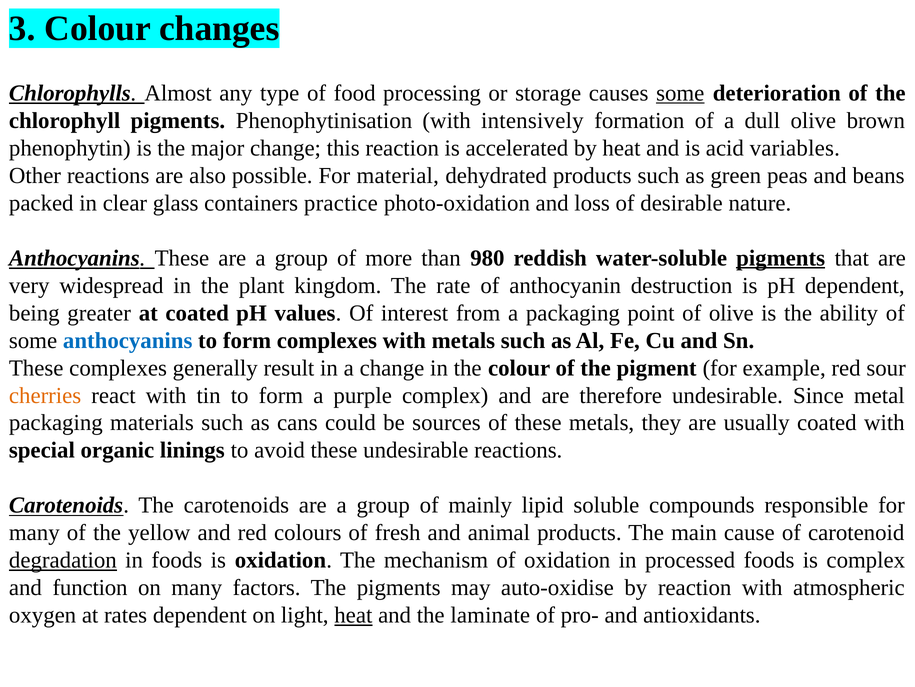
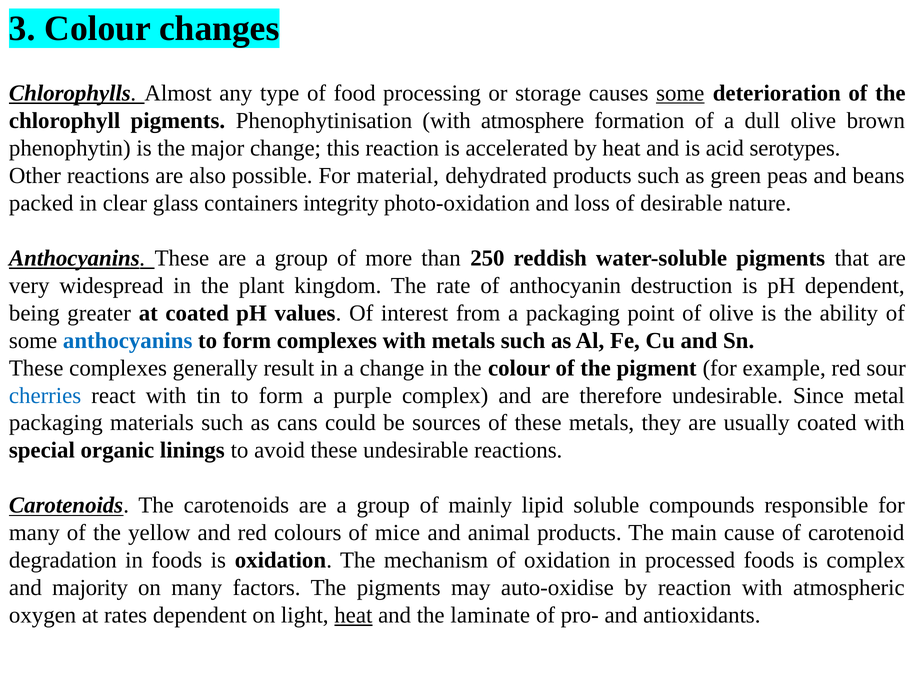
intensively: intensively -> atmosphere (533, 121)
variables: variables -> serotypes (795, 148)
practice: practice -> integrity (341, 203)
980: 980 -> 250 (487, 258)
pigments underline: present -> none (781, 258)
cherries colour: orange -> blue (45, 395)
fresh: fresh -> mice (398, 532)
degradation underline: present -> none (63, 560)
function: function -> majority (90, 587)
